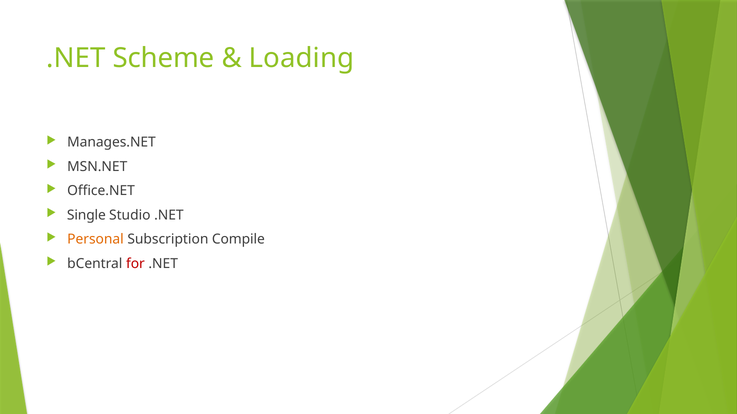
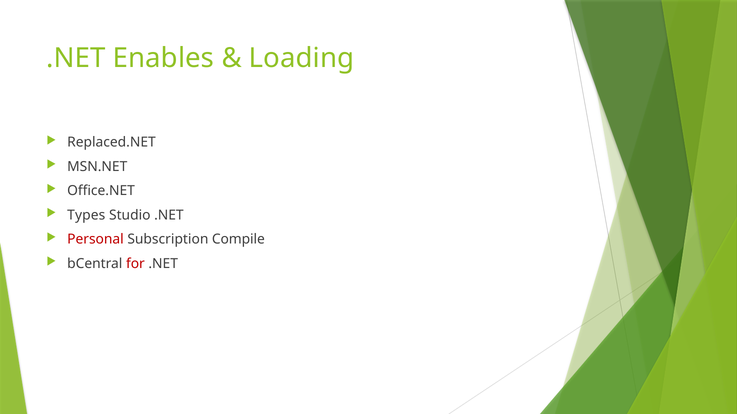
Scheme: Scheme -> Enables (163, 58)
Manages.NET: Manages.NET -> Replaced.NET (111, 143)
Single: Single -> Types (86, 215)
Personal colour: orange -> red (95, 240)
